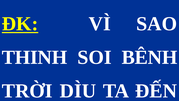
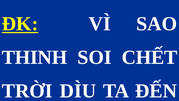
BÊNH: BÊNH -> CHẾT (149, 57)
